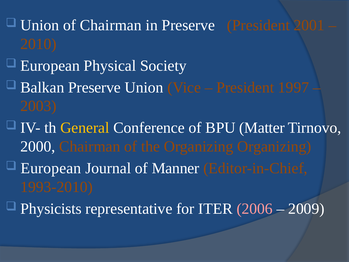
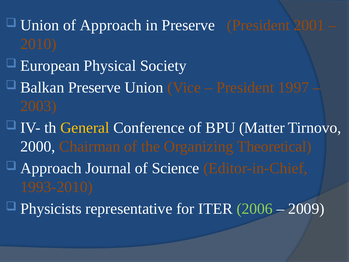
of Chairman: Chairman -> Approach (111, 25)
Organizing Organizing: Organizing -> Theoretical (274, 146)
European: European -> Approach (51, 168)
Manner: Manner -> Science (176, 168)
2006 colour: pink -> light green (255, 208)
